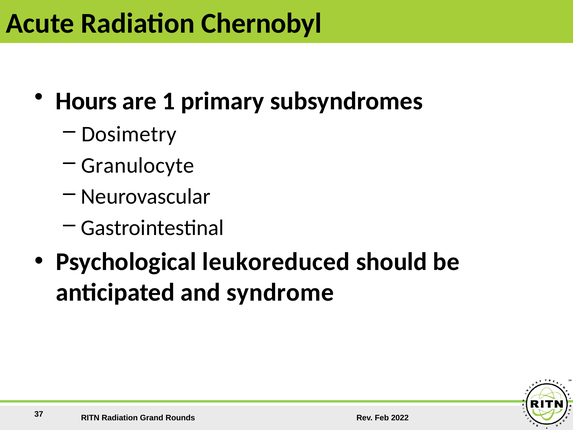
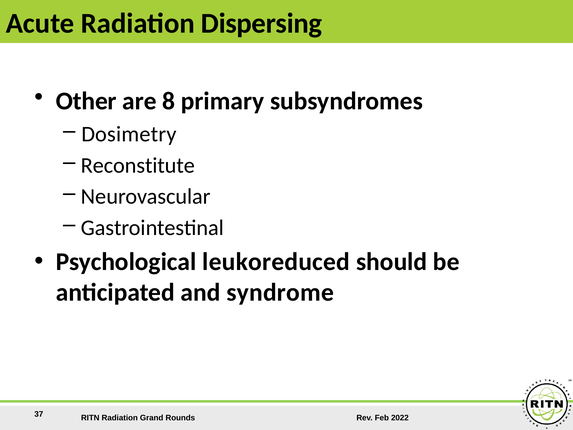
Chernobyl: Chernobyl -> Dispersing (262, 23)
Hours: Hours -> Other (86, 101)
1: 1 -> 8 (169, 101)
Granulocyte: Granulocyte -> Reconstitute (138, 165)
